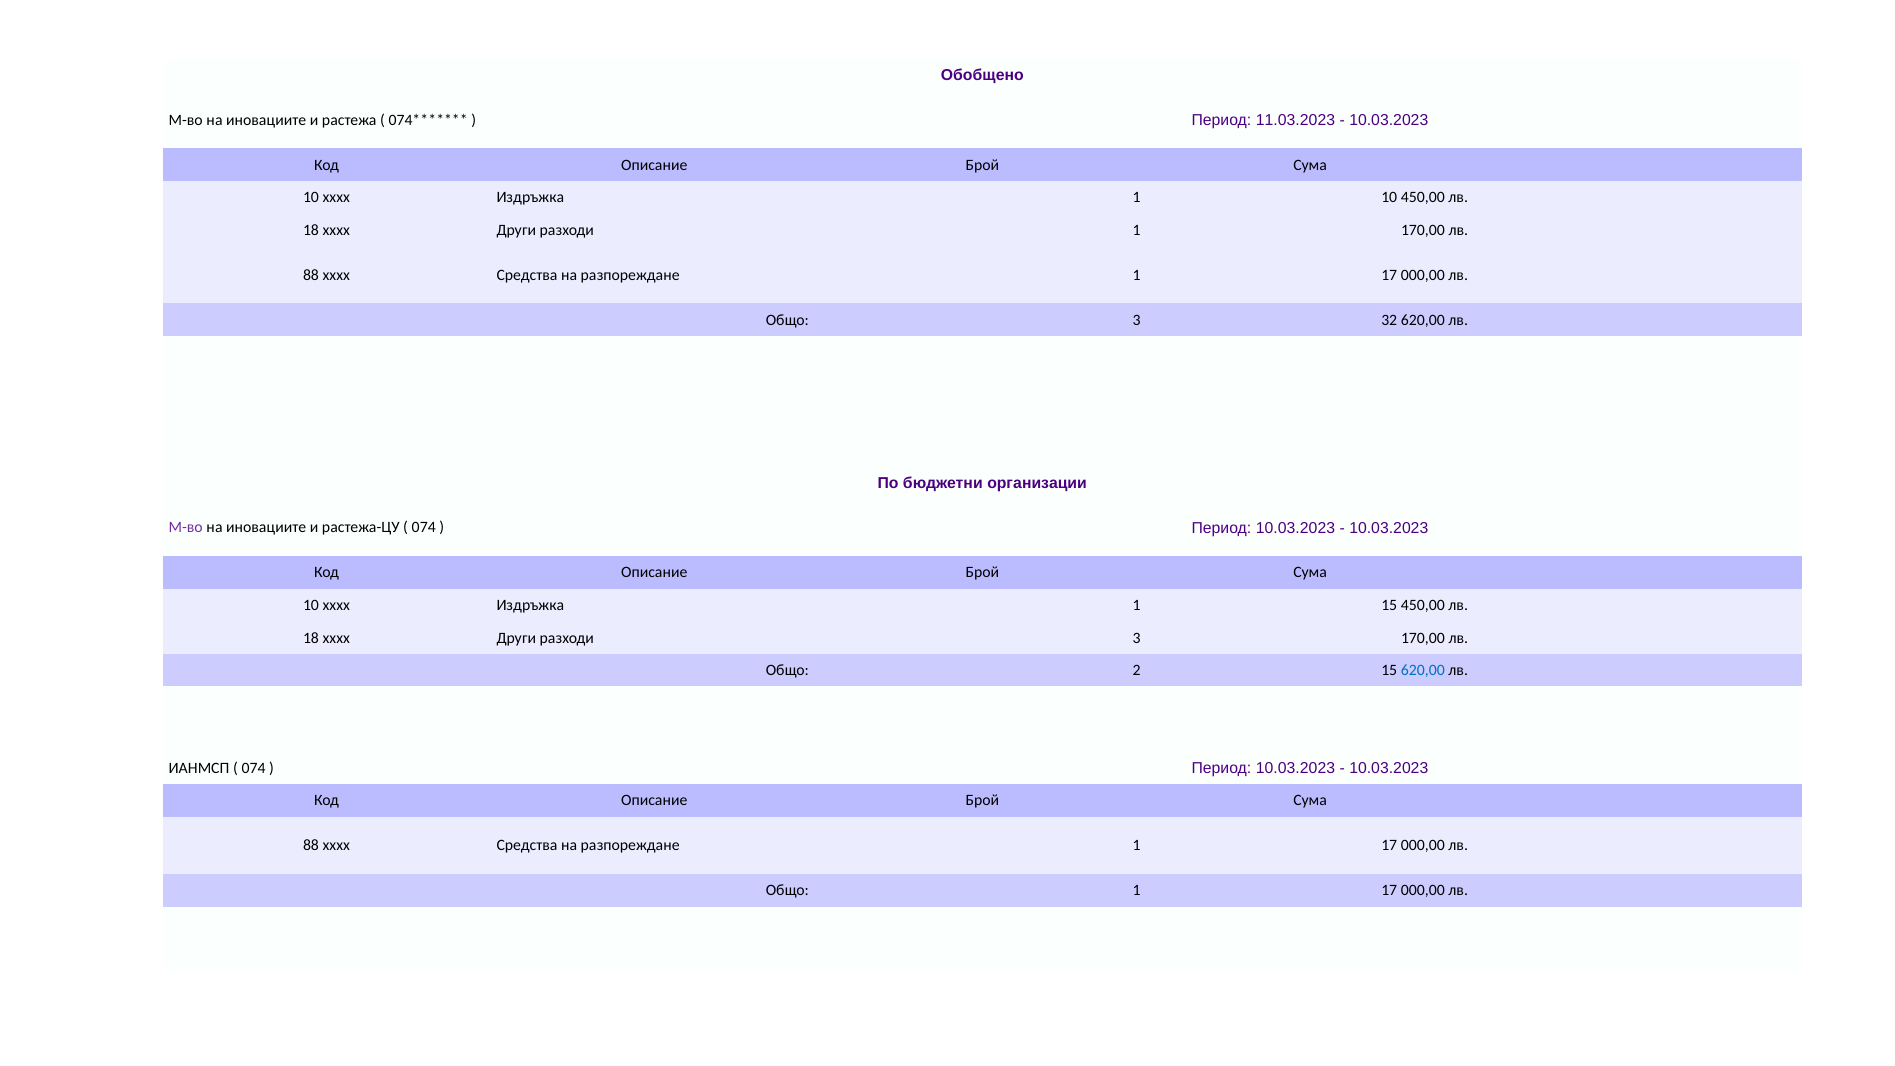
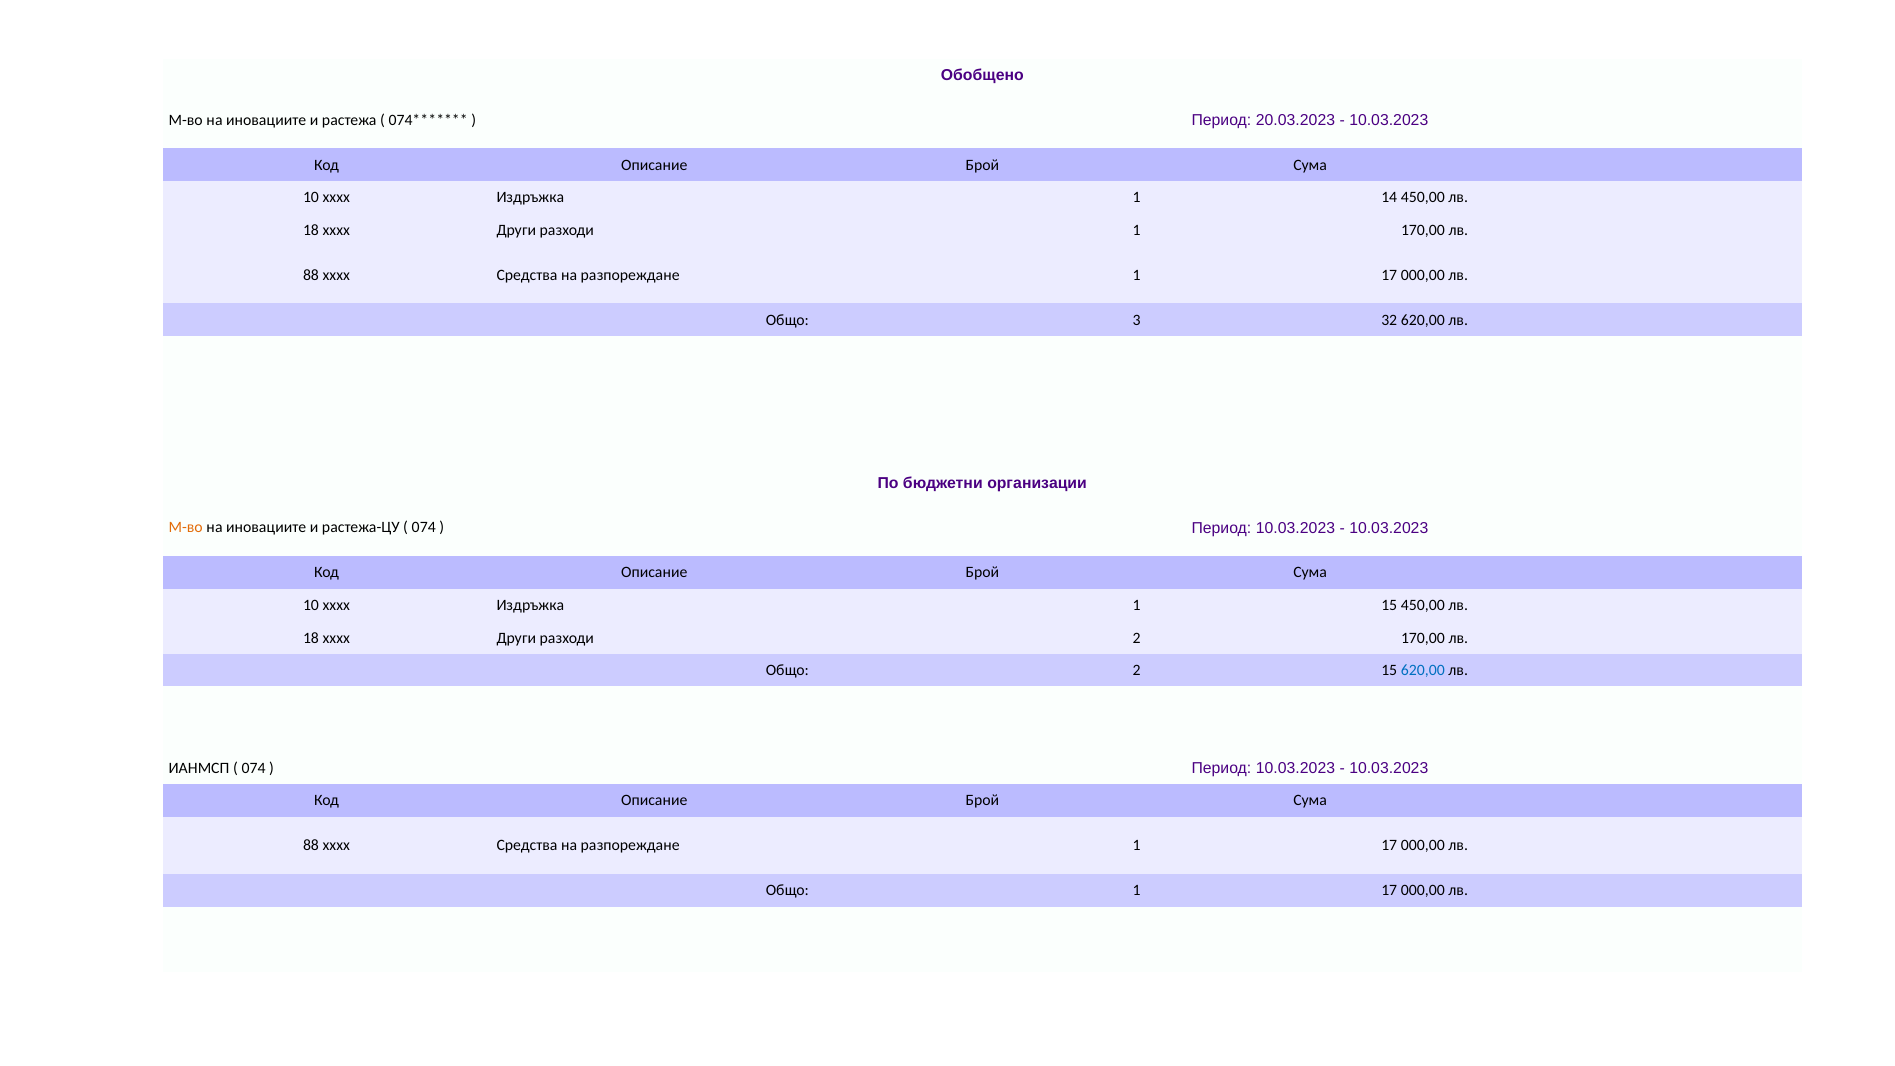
11.03.2023: 11.03.2023 -> 20.03.2023 (1295, 120)
1 10: 10 -> 14 (1389, 198)
М-во colour: purple -> orange (186, 528)
разходи 3: 3 -> 2 (1137, 638)
